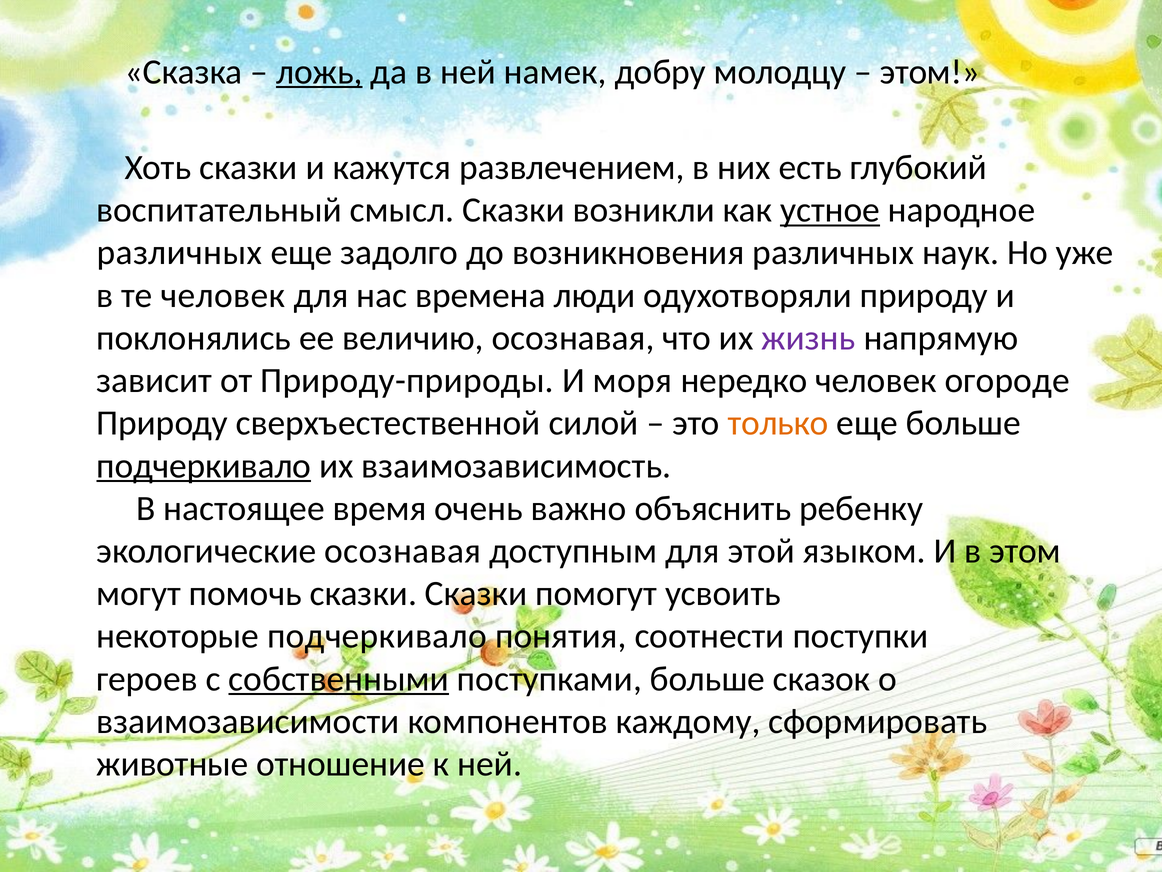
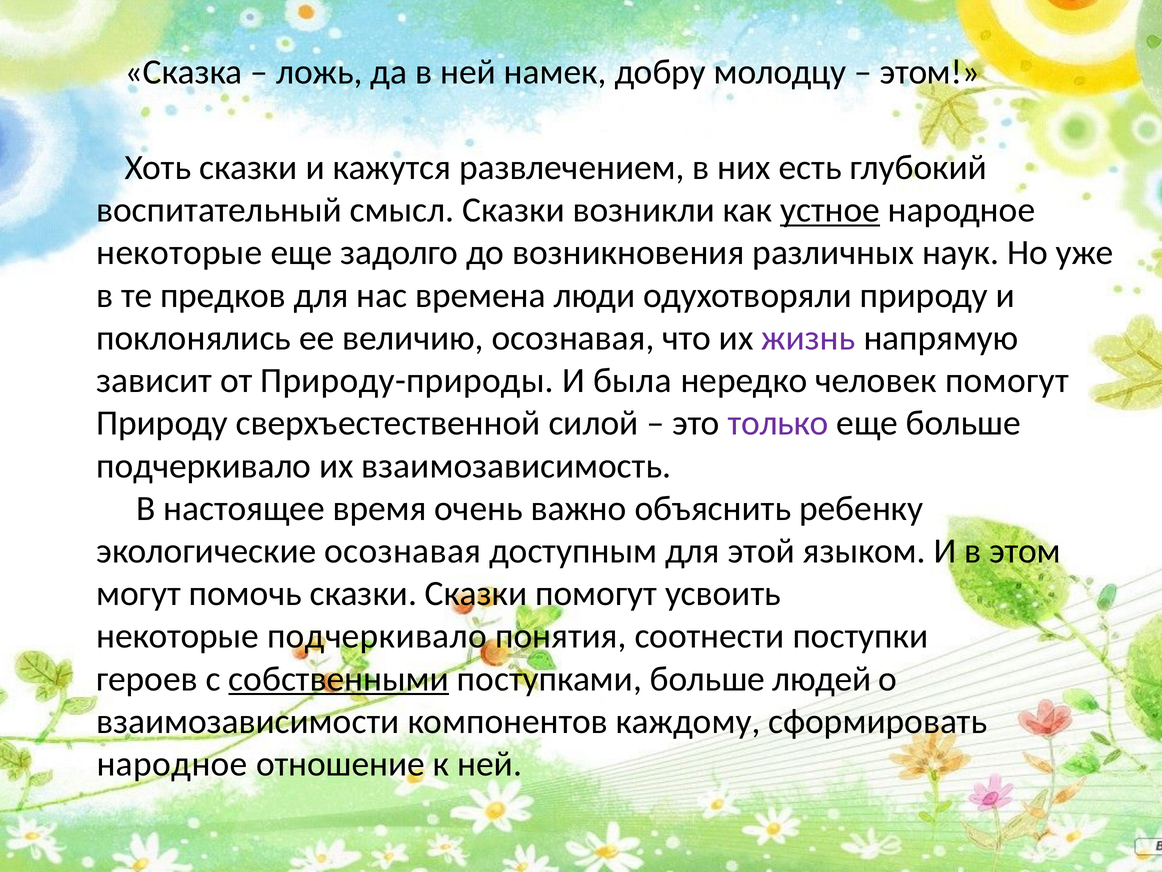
ложь underline: present -> none (319, 72)
различных: различных -> некоторые (179, 253)
те человек: человек -> предков (223, 295)
моря: моря -> была (633, 380)
человек огороде: огороде -> помогут (1007, 380)
только colour: orange -> purple (778, 423)
подчеркивало underline: present -> none (204, 466)
сказок: сказок -> людей (822, 678)
животные: животные -> народное (172, 764)
